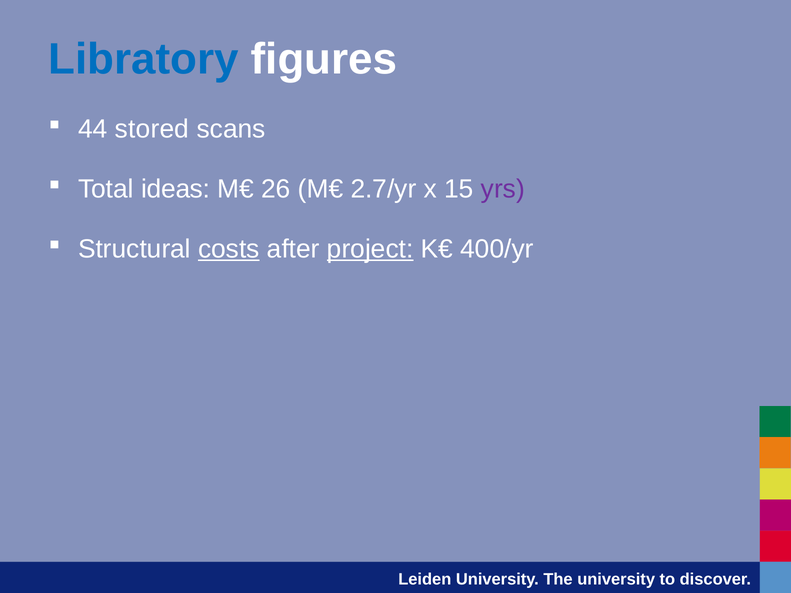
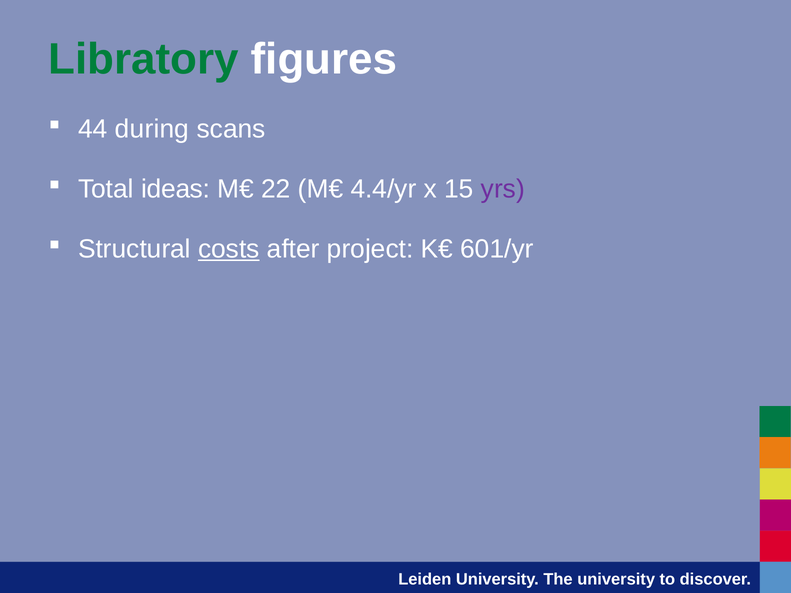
Libratory colour: blue -> green (144, 59)
stored: stored -> during (152, 129)
26: 26 -> 22 (276, 189)
2.7/yr: 2.7/yr -> 4.4/yr (383, 189)
project underline: present -> none (370, 249)
400/yr: 400/yr -> 601/yr (497, 249)
